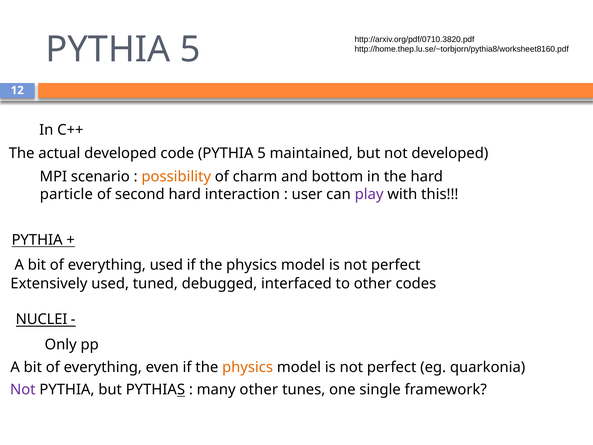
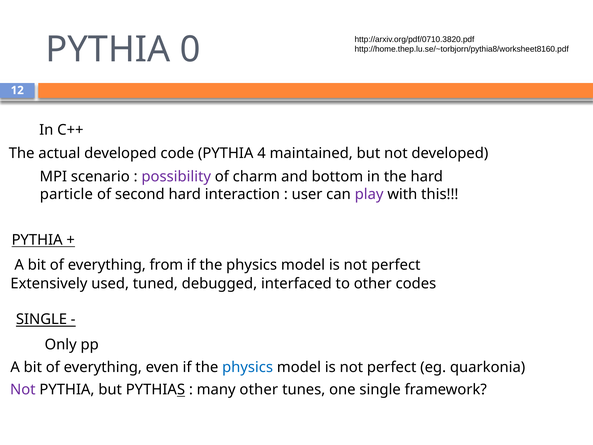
5: 5 -> 0 (190, 49)
code PYTHIA 5: 5 -> 4 (262, 153)
possibility colour: orange -> purple (176, 177)
everything used: used -> from (166, 265)
NUCLEI: NUCLEI -> SINGLE (41, 319)
physics colour: orange -> blue (248, 367)
